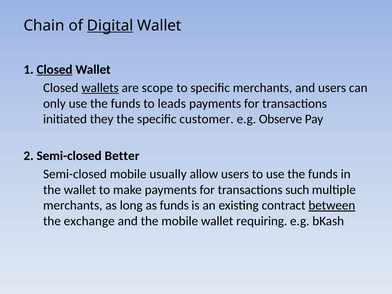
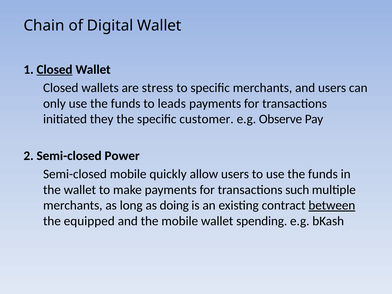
Digital underline: present -> none (110, 26)
wallets underline: present -> none (100, 88)
scope: scope -> stress (157, 88)
Better: Better -> Power (122, 156)
usually: usually -> quickly (168, 174)
as funds: funds -> doing (174, 205)
exchange: exchange -> equipped (89, 221)
requiring: requiring -> spending (262, 221)
